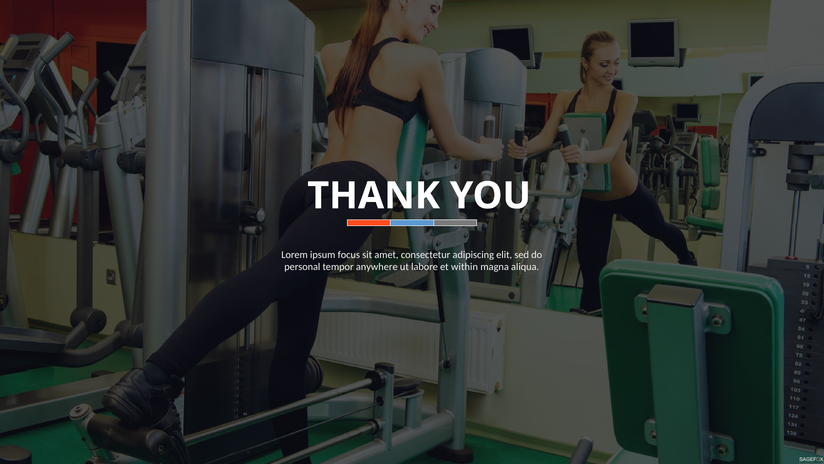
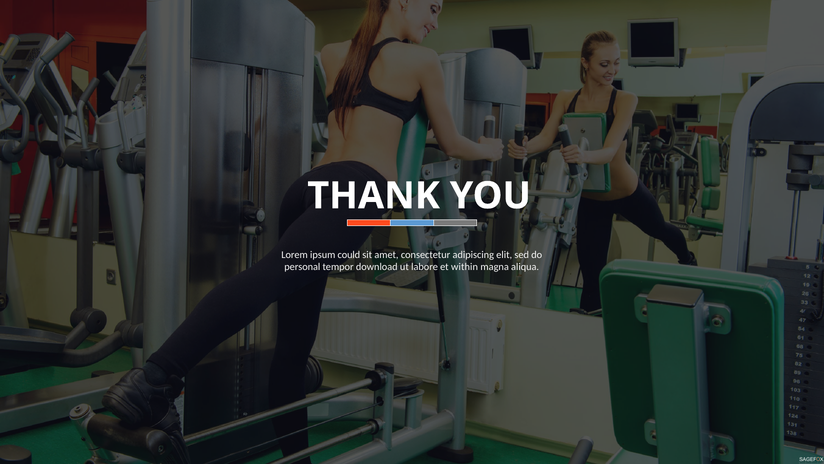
focus: focus -> could (349, 254)
anywhere: anywhere -> download (377, 267)
